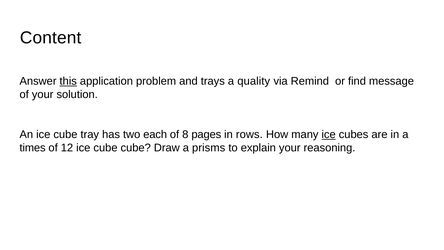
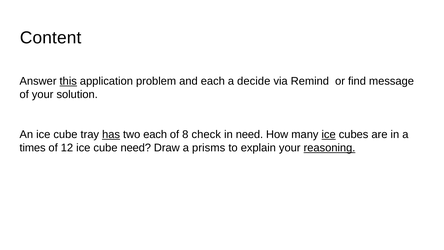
and trays: trays -> each (213, 81)
quality: quality -> decide (254, 81)
has underline: none -> present (111, 134)
pages: pages -> check (206, 134)
in rows: rows -> need (249, 134)
cube cube: cube -> need (136, 148)
reasoning underline: none -> present (330, 148)
